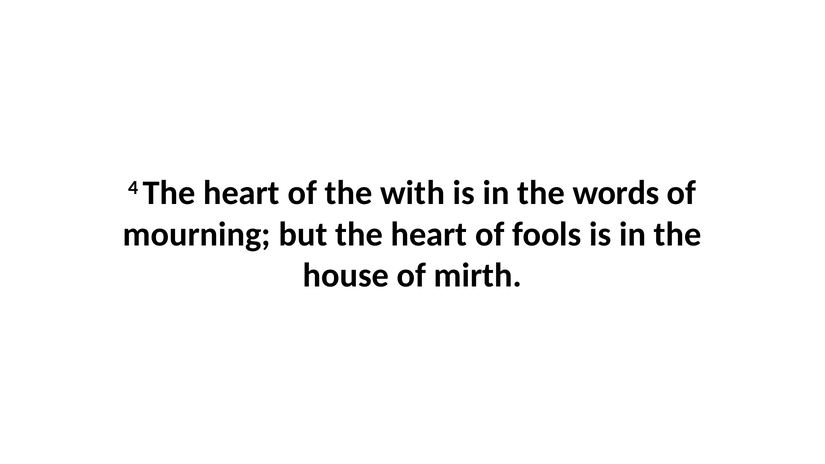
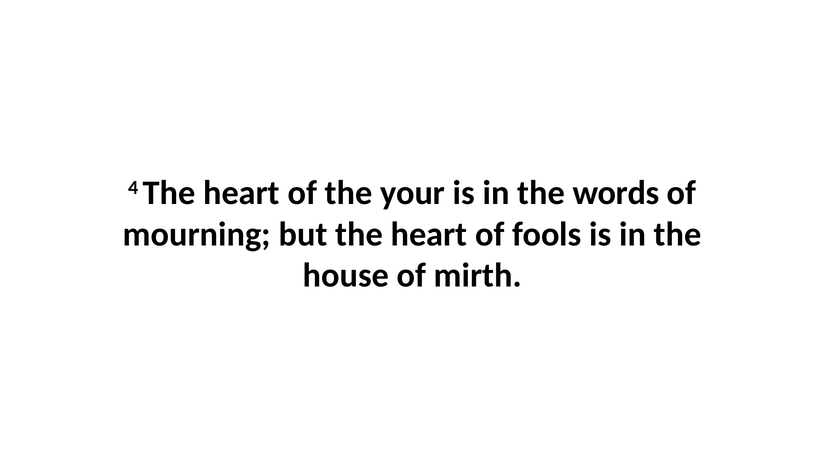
with: with -> your (413, 193)
